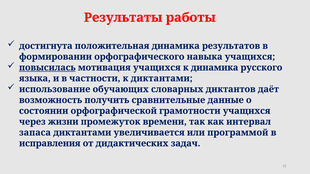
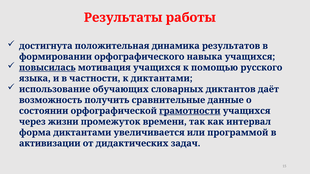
к динамика: динамика -> помощью (215, 68)
грамотности underline: none -> present (190, 111)
запаса: запаса -> форма (35, 133)
исправления: исправления -> активизации (50, 144)
